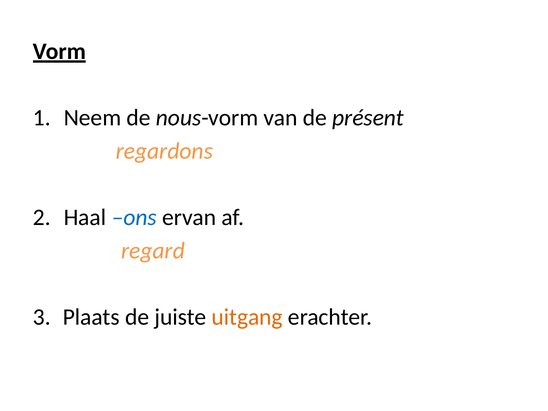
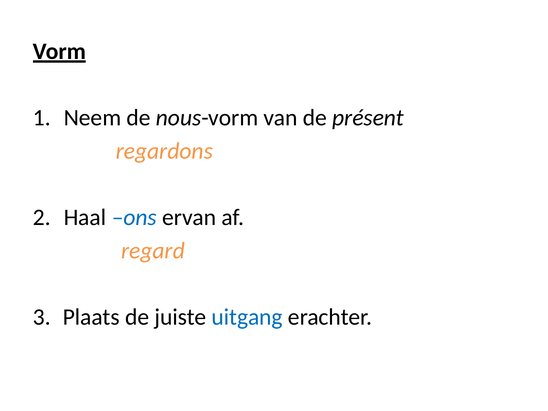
uitgang colour: orange -> blue (247, 317)
